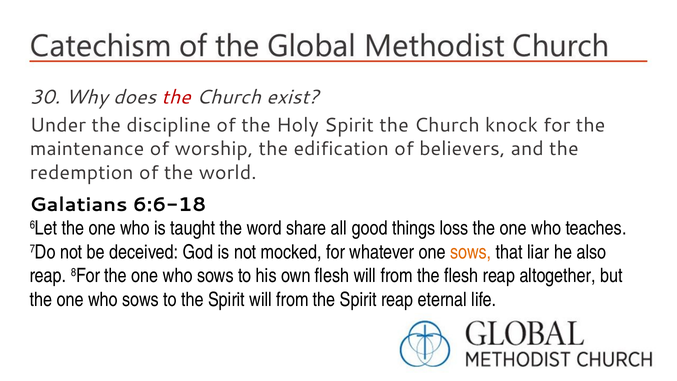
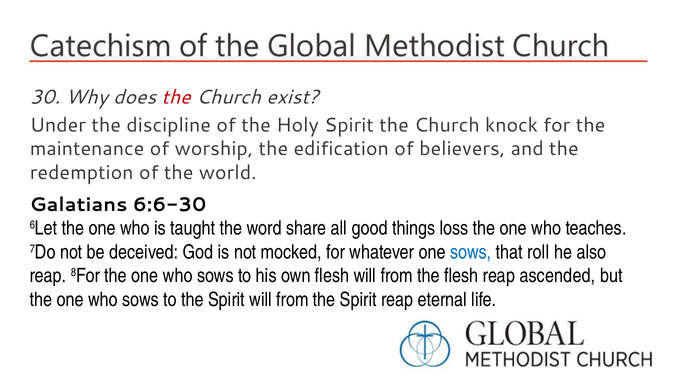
6:6-18: 6:6-18 -> 6:6-30 (170, 205)
sows colour: orange -> blue (471, 252)
liar: liar -> roll (538, 252)
altogether: altogether -> ascended (557, 276)
